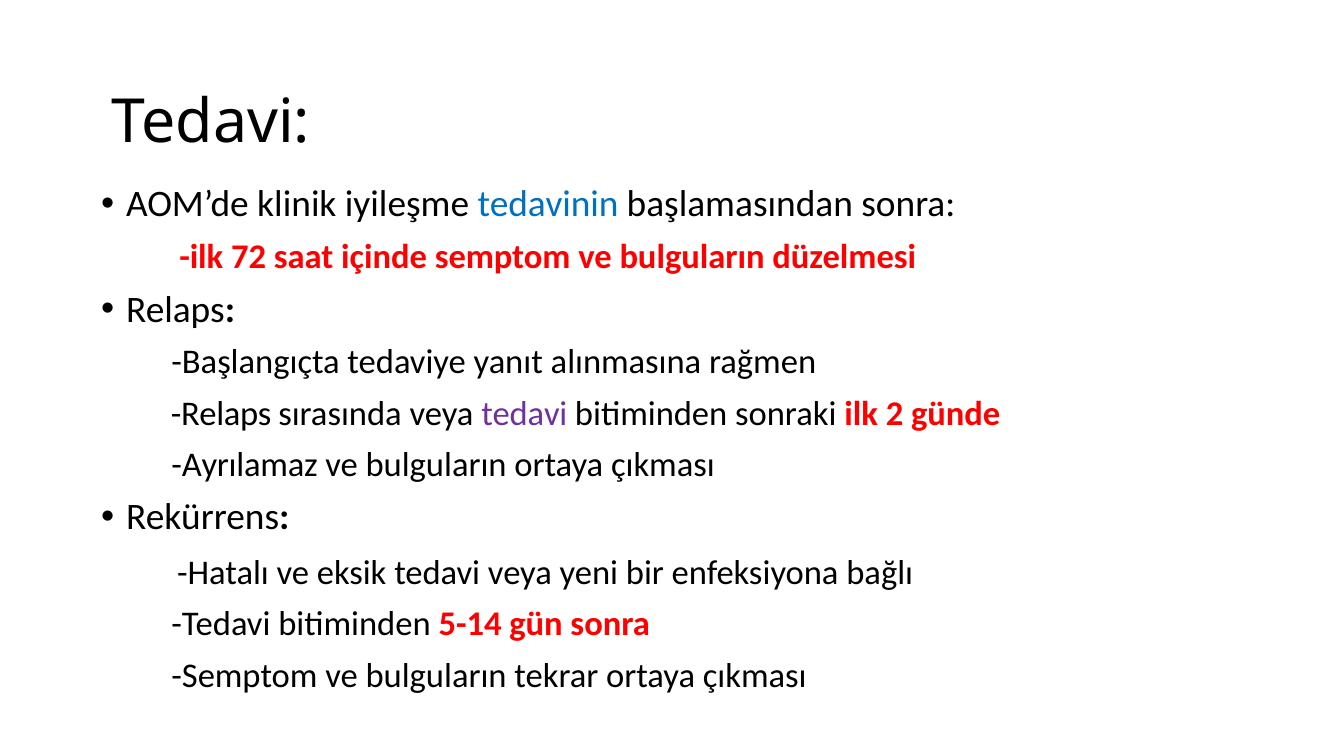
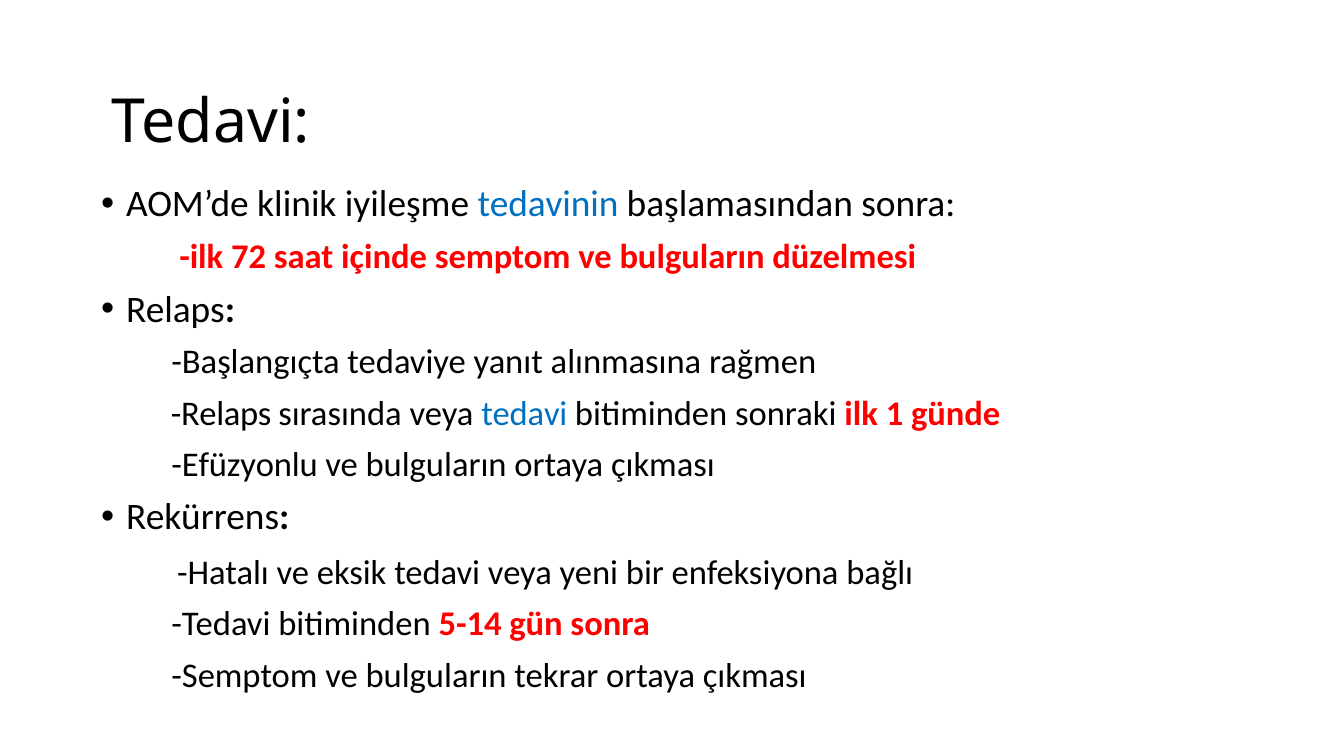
tedavi colour: purple -> blue (524, 414)
2: 2 -> 1 (895, 414)
Ayrılamaz: Ayrılamaz -> Efüzyonlu (245, 465)
